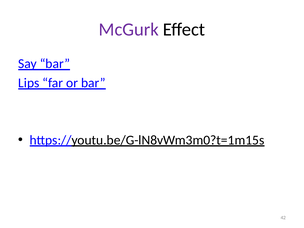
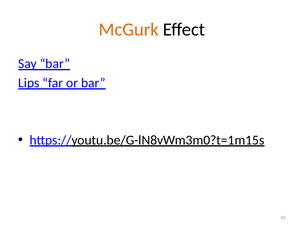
McGurk colour: purple -> orange (129, 29)
